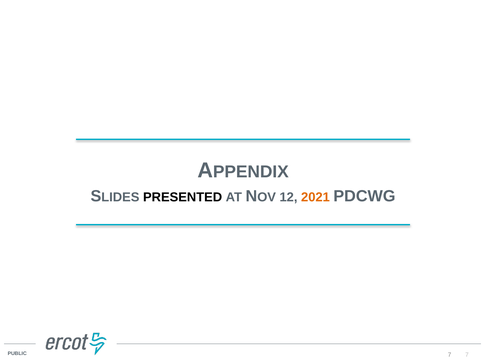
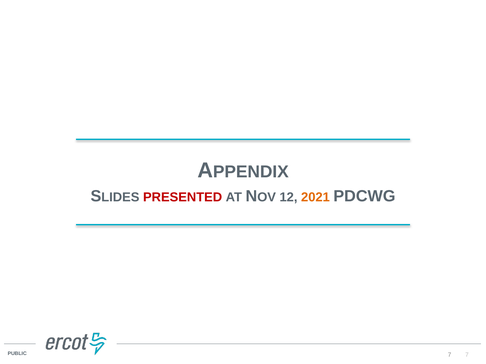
PRESENTED colour: black -> red (183, 197)
